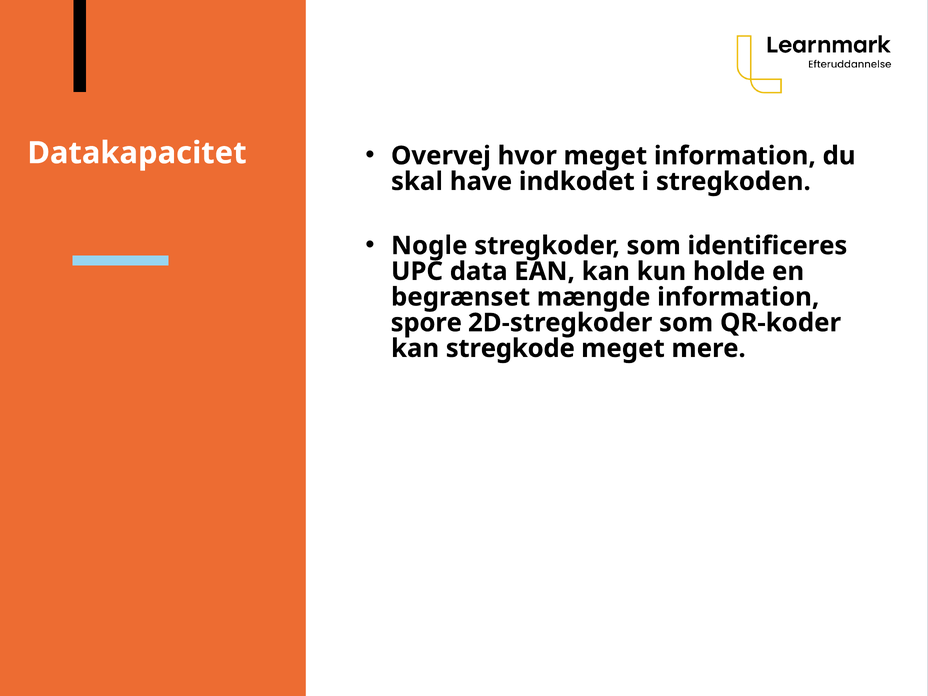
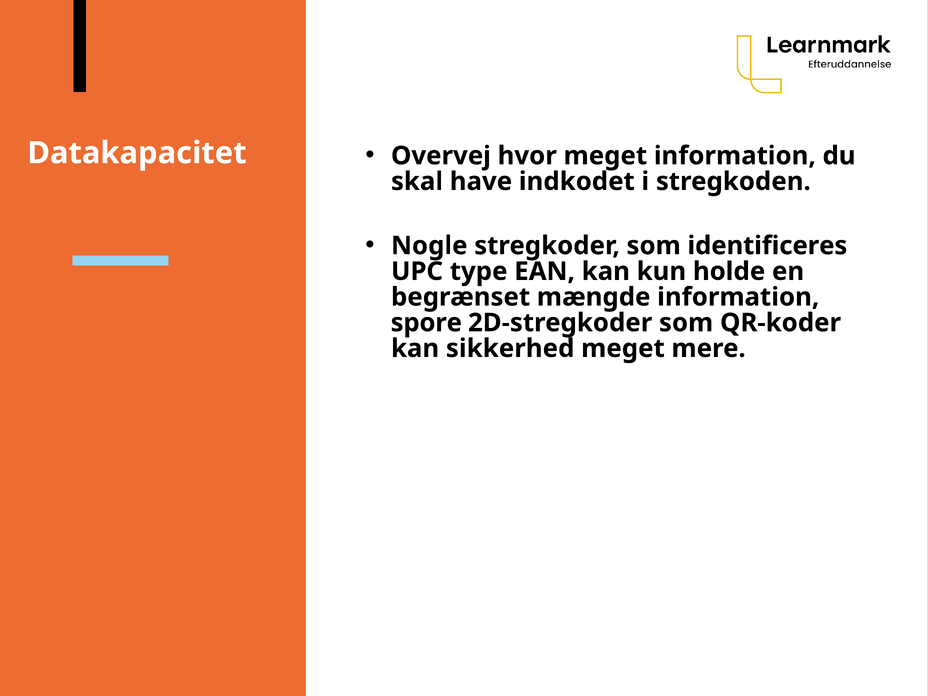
data: data -> type (479, 271)
stregkode: stregkode -> sikkerhed (510, 348)
